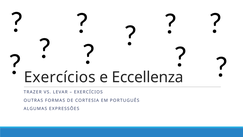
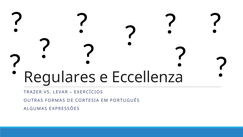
Exercícios: Exercícios -> Regulares (60, 77)
